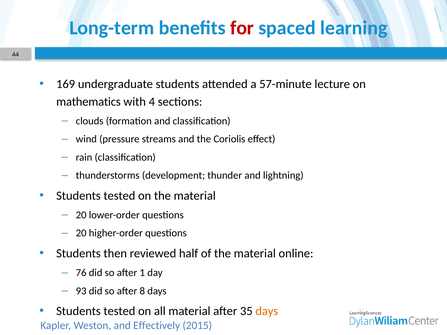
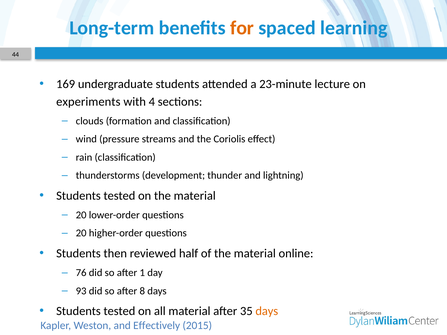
for colour: red -> orange (242, 28)
57-minute: 57-minute -> 23-minute (286, 84)
mathematics: mathematics -> experiments (88, 102)
